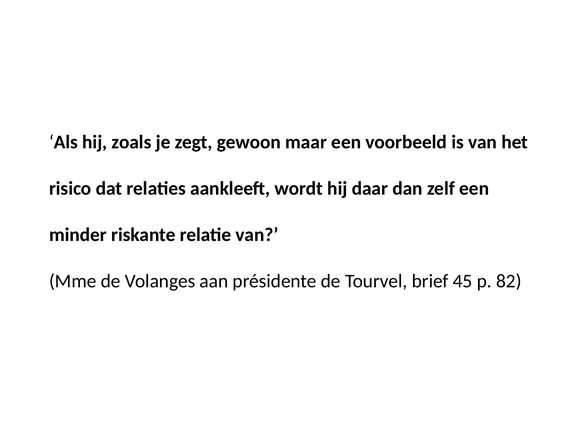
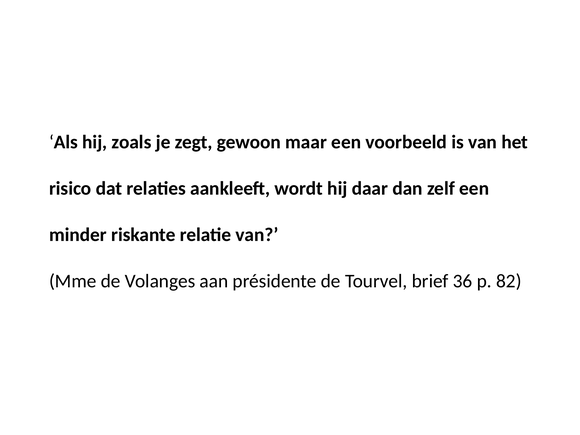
45: 45 -> 36 (463, 281)
